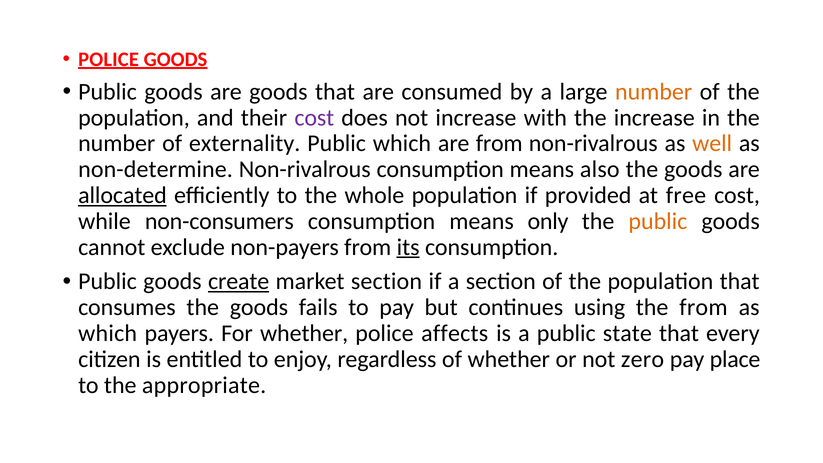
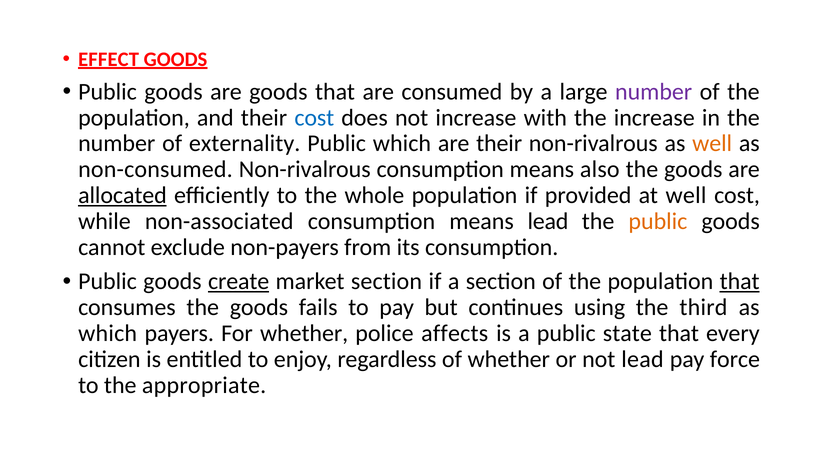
POLICE: POLICE -> EFFECT (109, 59)
number colour: orange -> purple (654, 92)
cost colour: purple -> blue (314, 118)
are from: from -> their (499, 144)
non-determine: non-determine -> non-consumed (155, 169)
at free: free -> well (686, 195)
non-consumers: non-consumers -> non-associated (219, 221)
means only: only -> lead (548, 221)
its underline: present -> none (408, 247)
that underline: none -> present (740, 282)
the from: from -> third (703, 307)
not zero: zero -> lead (642, 359)
place: place -> force (735, 359)
